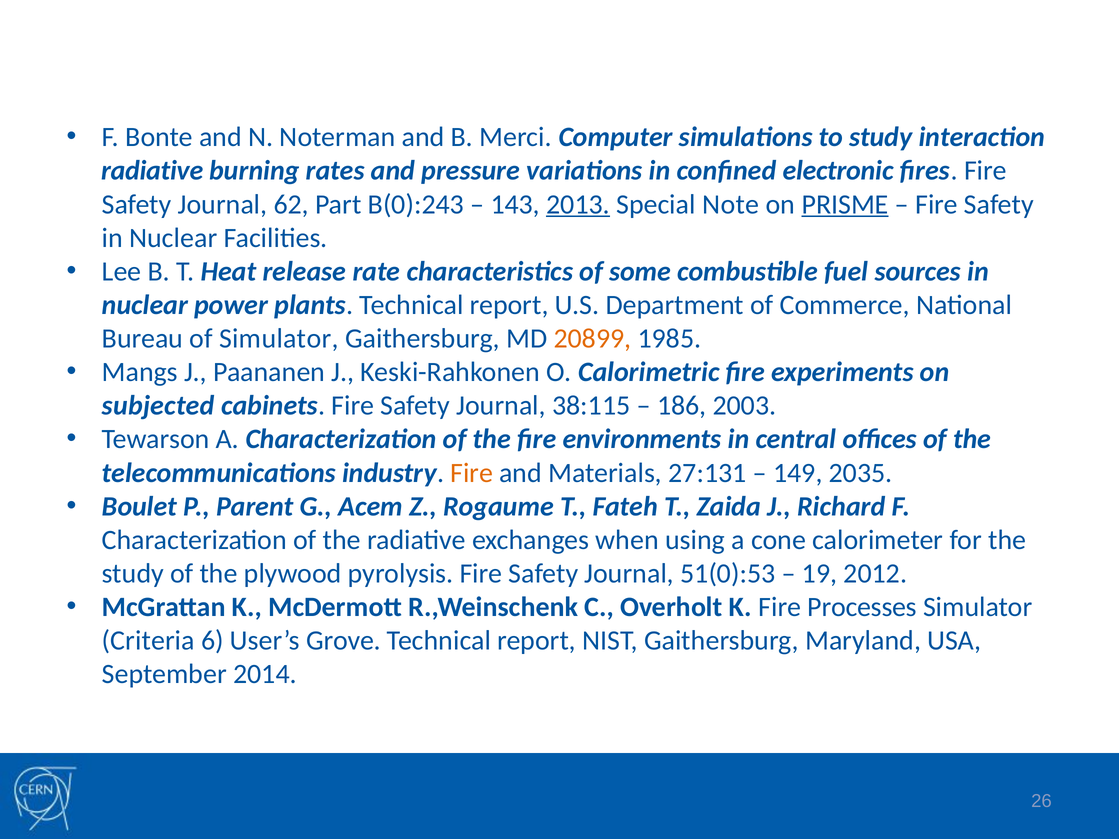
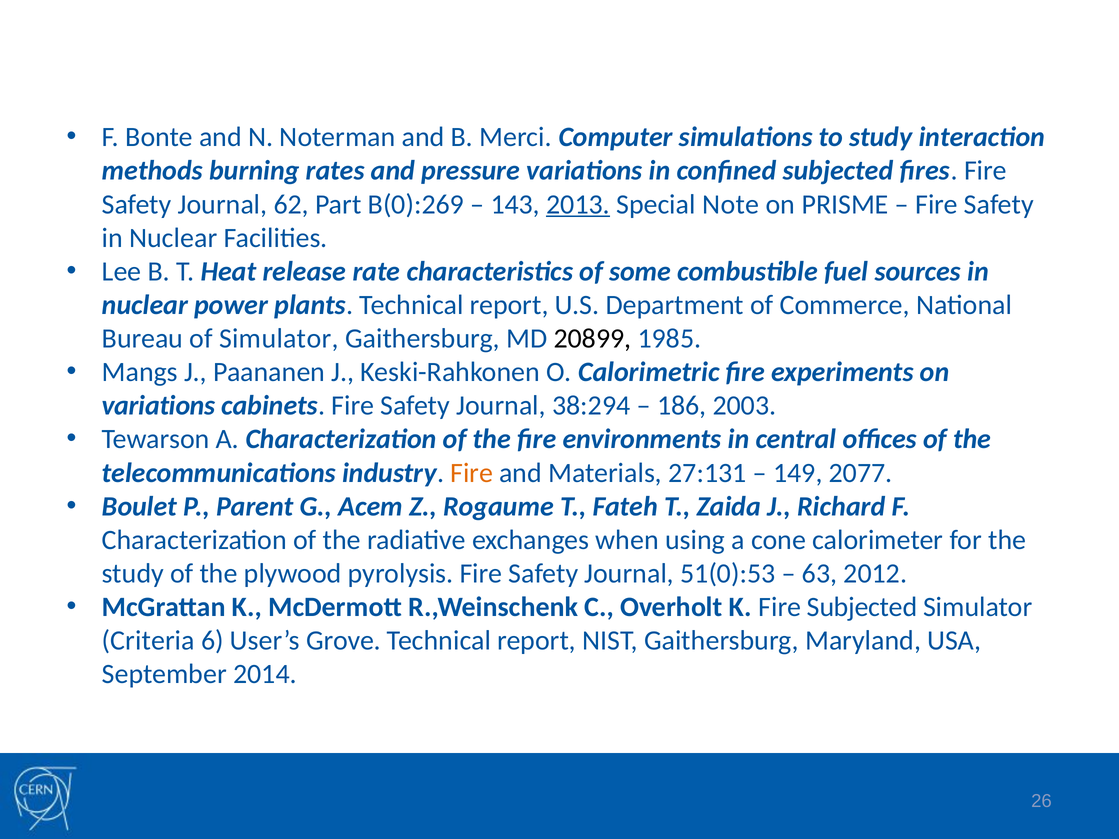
radiative: radiative -> methods (152, 171)
confined electronic: electronic -> subjected (838, 171)
B(0):243: B(0):243 -> B(0):269 (416, 204)
PRISME underline: present -> none (845, 204)
20899 colour: orange -> black (593, 339)
subjected: subjected -> variations (159, 406)
38:115: 38:115 -> 38:294 (591, 406)
2035: 2035 -> 2077 (861, 473)
19: 19 -> 63 (820, 574)
Fire Processes: Processes -> Subjected (862, 607)
